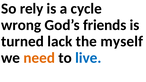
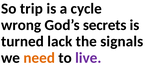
rely: rely -> trip (31, 9)
friends: friends -> secrets (105, 25)
myself: myself -> signals (122, 41)
live colour: blue -> purple (88, 58)
